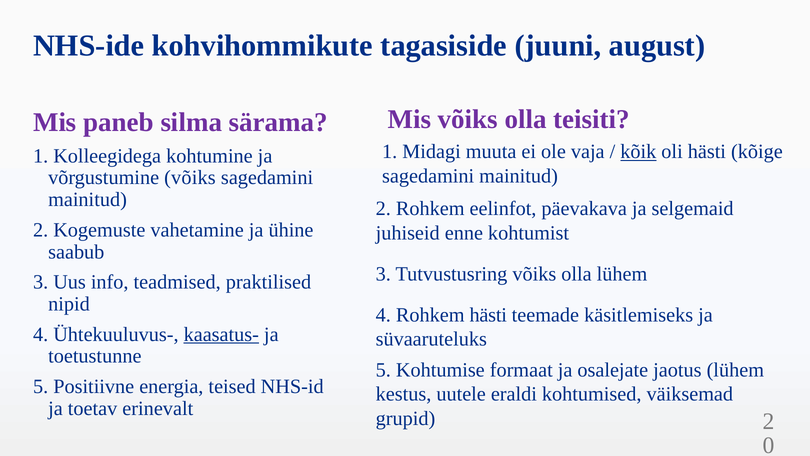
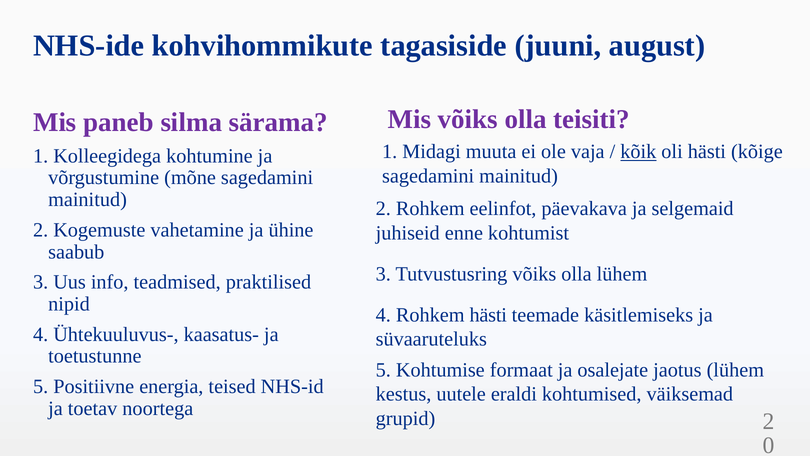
võrgustumine võiks: võiks -> mõne (190, 178)
kaasatus- underline: present -> none (221, 334)
erinevalt: erinevalt -> noortega (158, 408)
